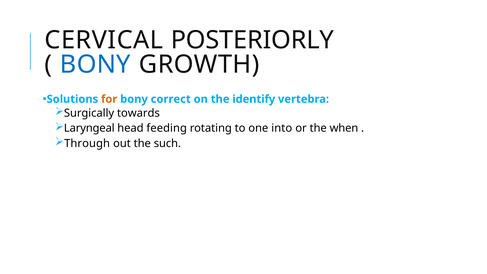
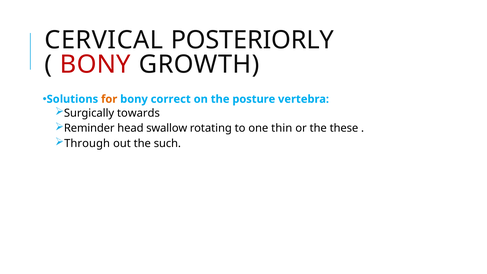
BONY colour: blue -> red (95, 64)
identify: identify -> posture (254, 99)
Laryngeal: Laryngeal -> Reminder (89, 128)
feeding: feeding -> swallow (167, 128)
into: into -> thin (282, 128)
when: when -> these (344, 128)
